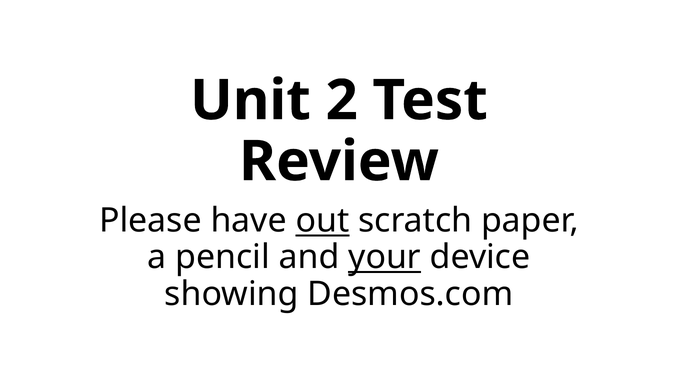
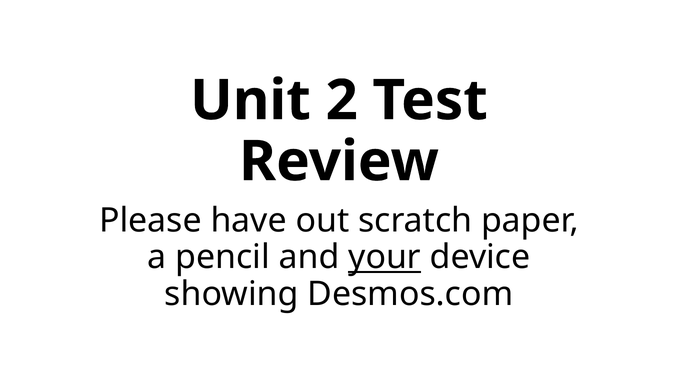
out underline: present -> none (322, 221)
